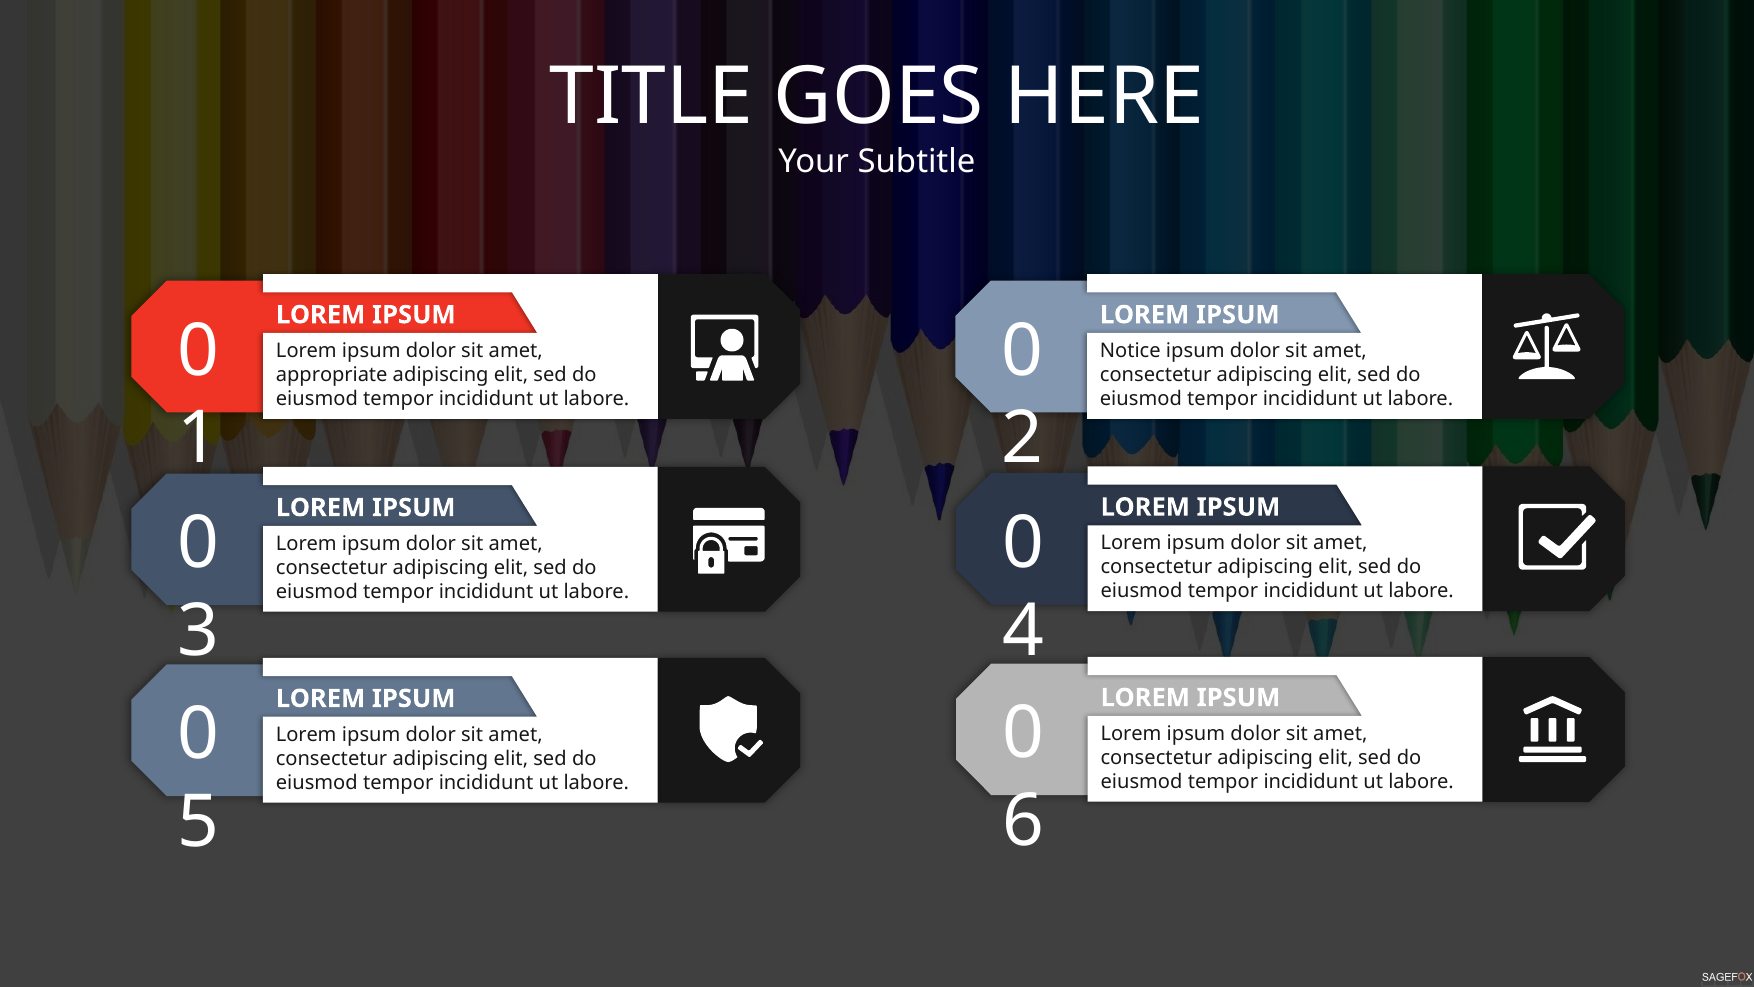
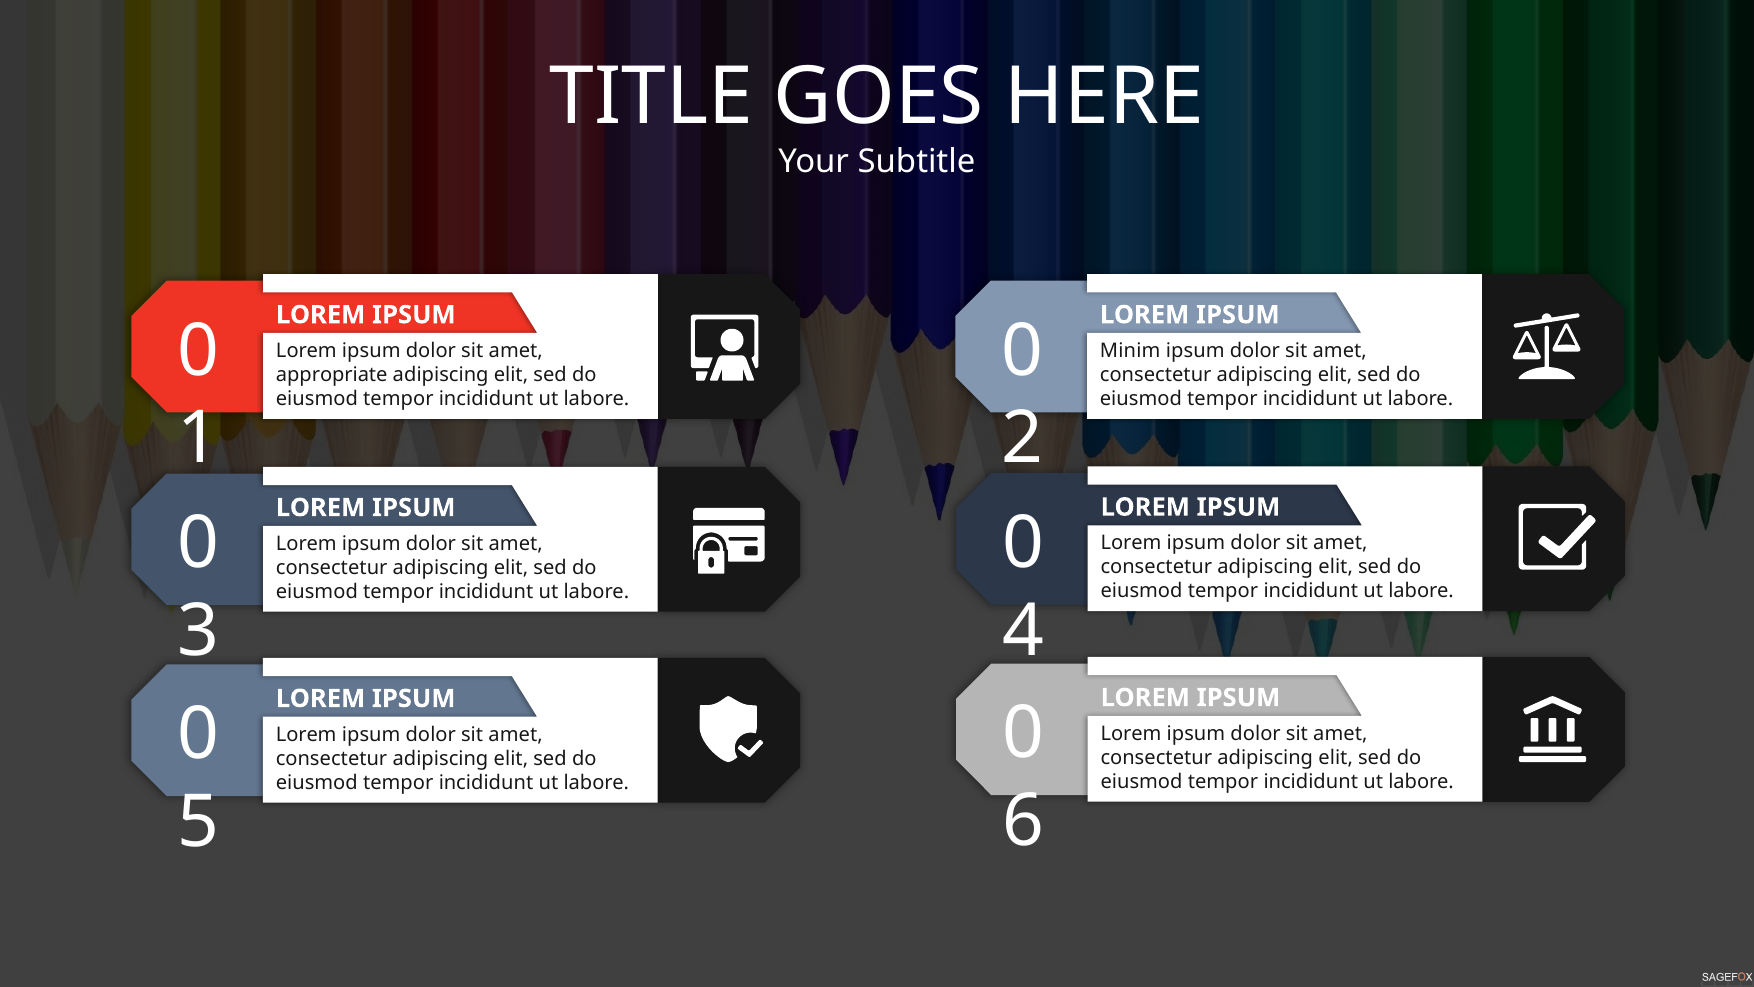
Notice: Notice -> Minim (1130, 350)
